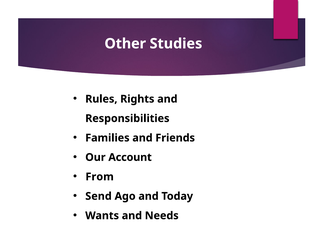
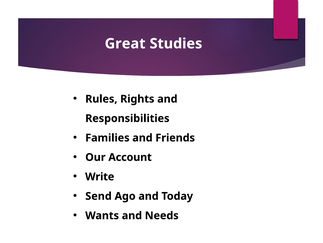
Other: Other -> Great (125, 44)
From: From -> Write (100, 176)
